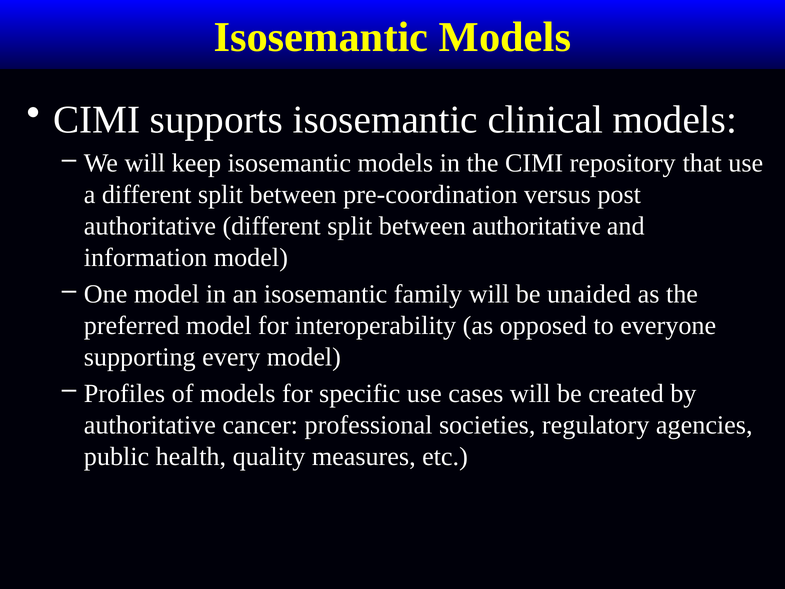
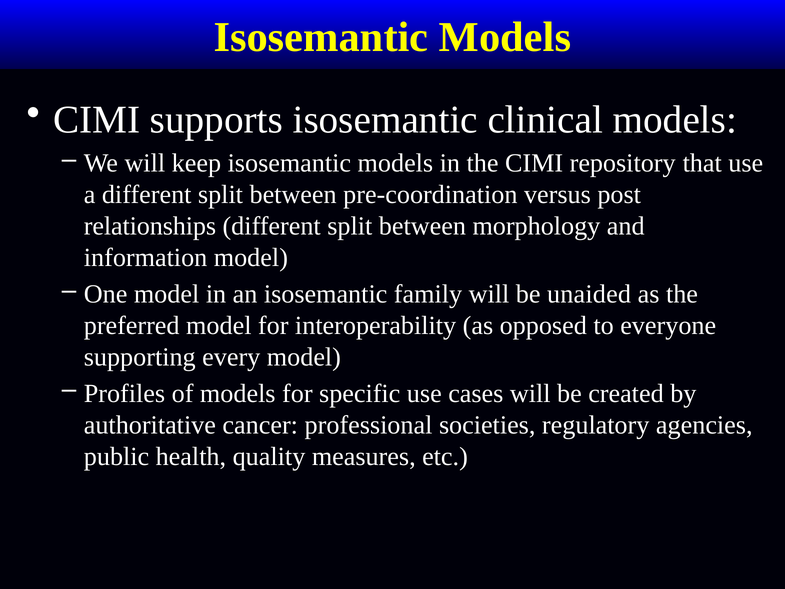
authoritative: authoritative -> relationships (150, 226)
between authoritative: authoritative -> morphology (536, 226)
